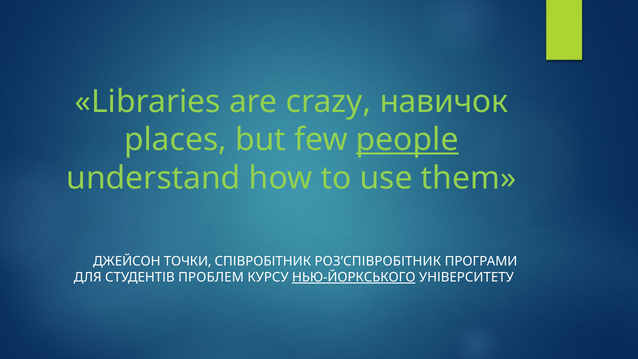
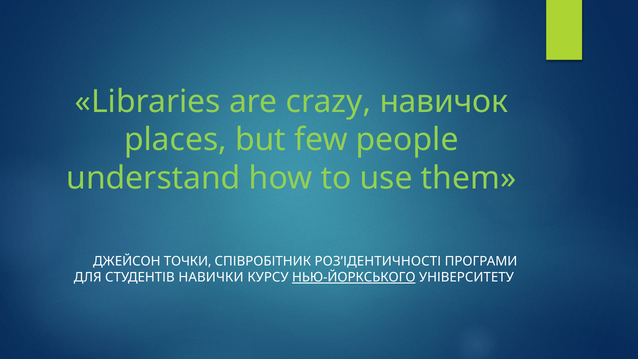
people underline: present -> none (407, 140)
РОЗ’СПІВРОБІТНИК: РОЗ’СПІВРОБІТНИК -> РОЗ’ІДЕНТИЧНОСТІ (378, 261)
ПРОБЛЕМ: ПРОБЛЕМ -> НАВИЧКИ (211, 277)
